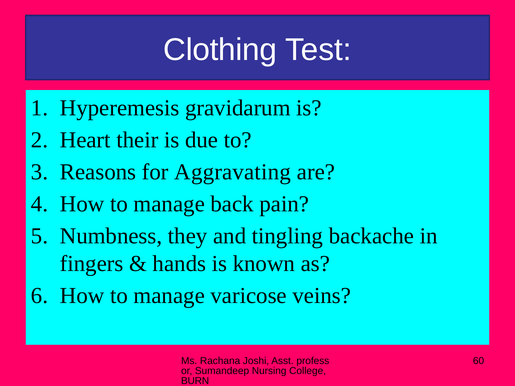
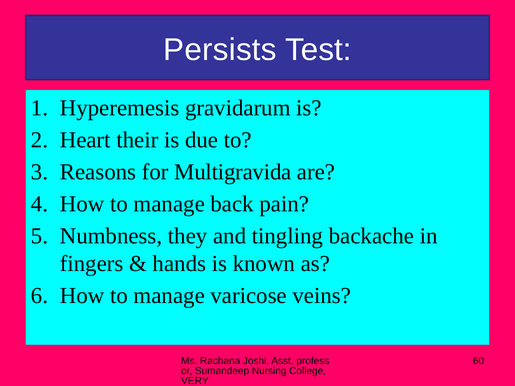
Clothing: Clothing -> Persists (220, 50)
Aggravating: Aggravating -> Multigravida (233, 172)
BURN: BURN -> VERY (195, 381)
